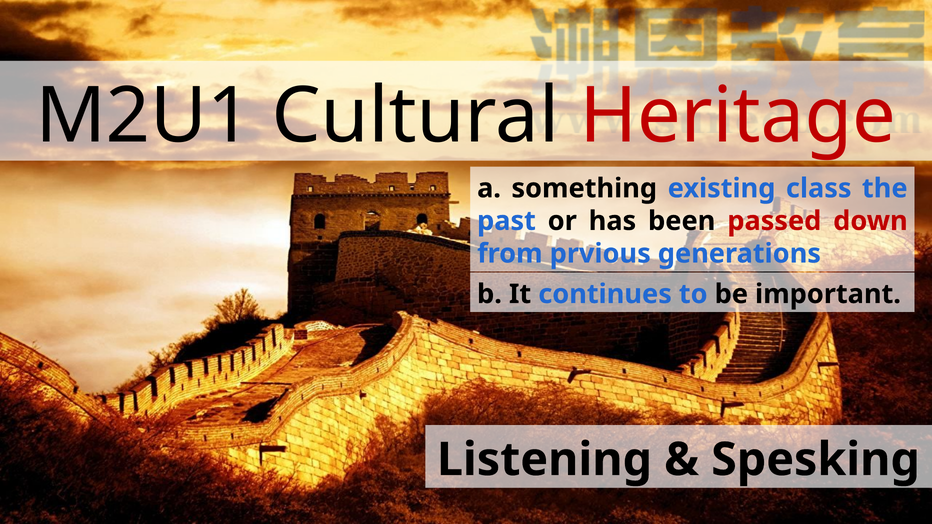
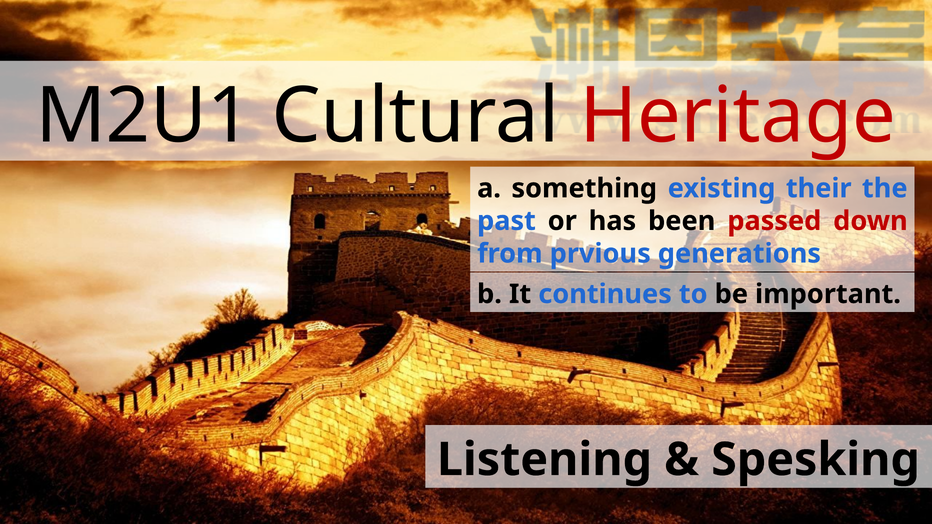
class: class -> their (819, 188)
